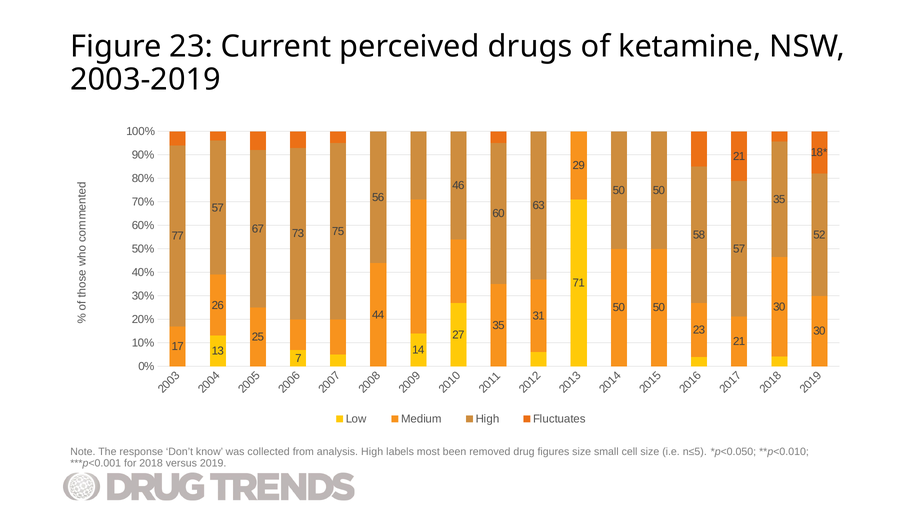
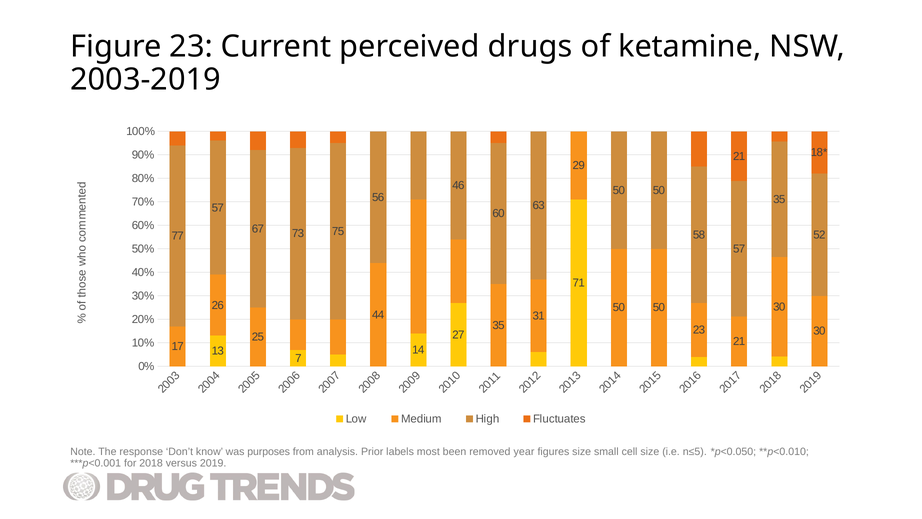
collected: collected -> purposes (269, 451)
analysis High: High -> Prior (372, 451)
drug: drug -> year (524, 451)
